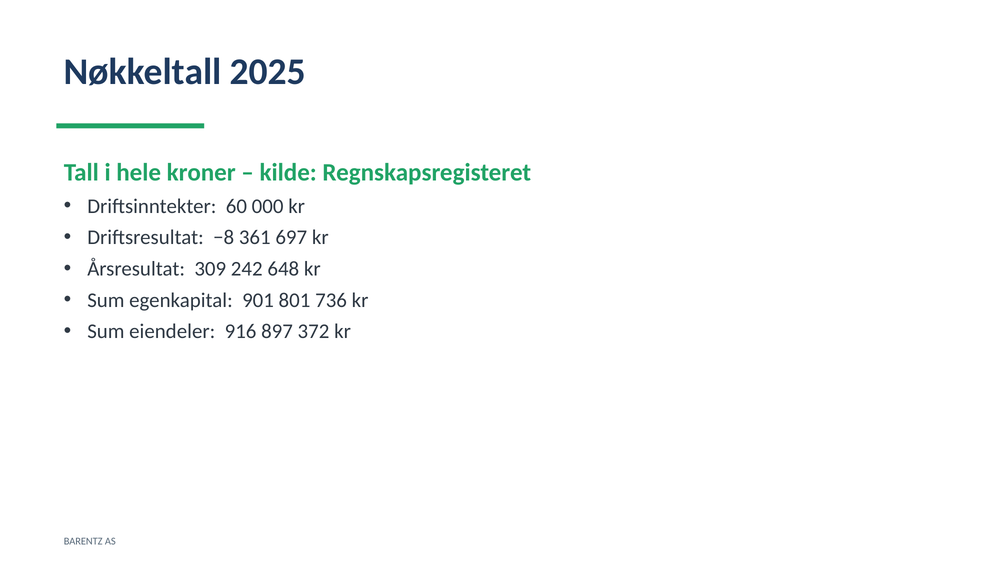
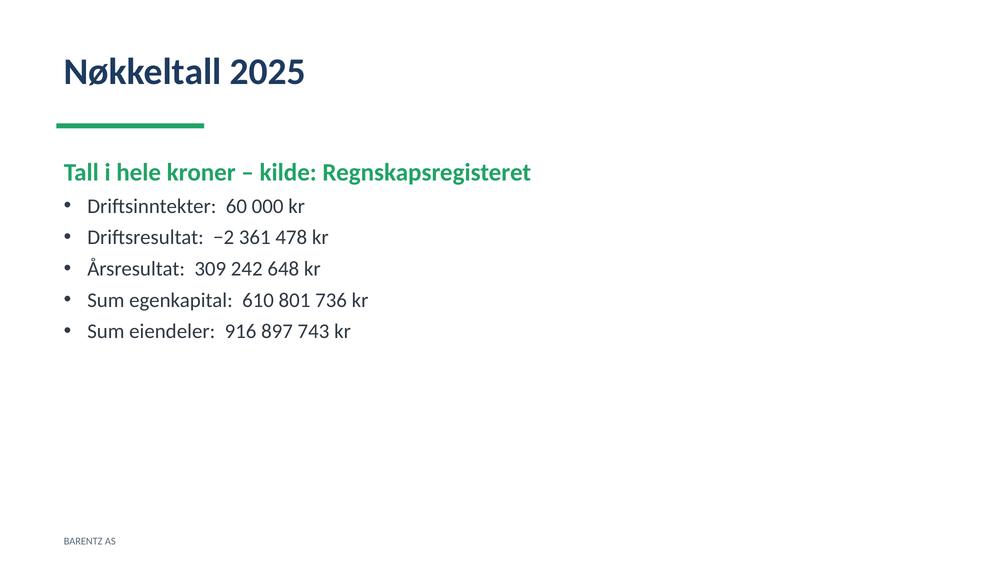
−8: −8 -> −2 (224, 237)
697: 697 -> 478 (291, 237)
901: 901 -> 610 (258, 300)
372: 372 -> 743 (314, 331)
